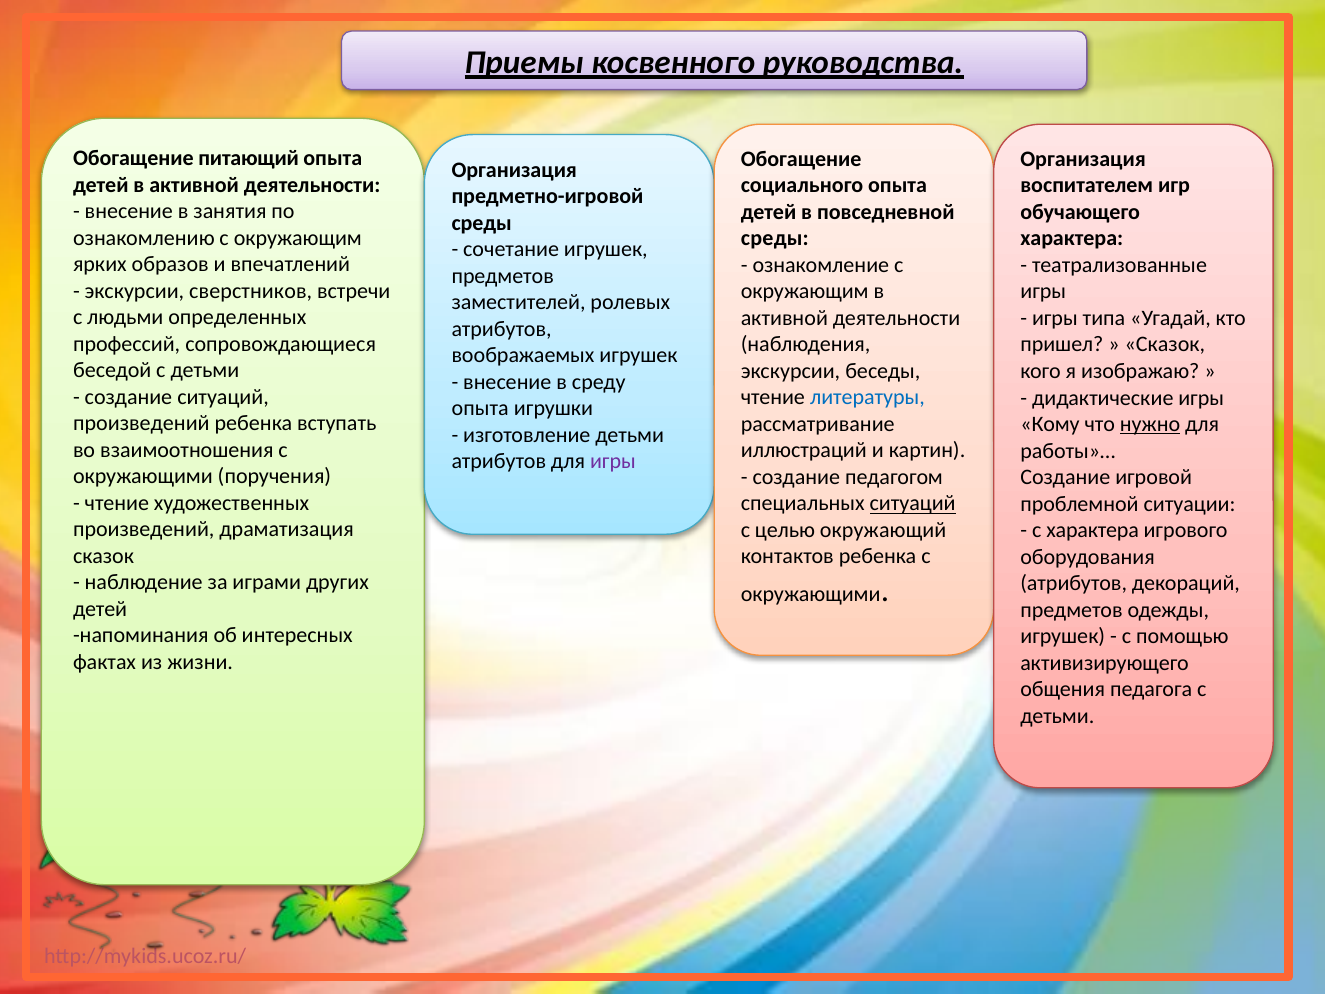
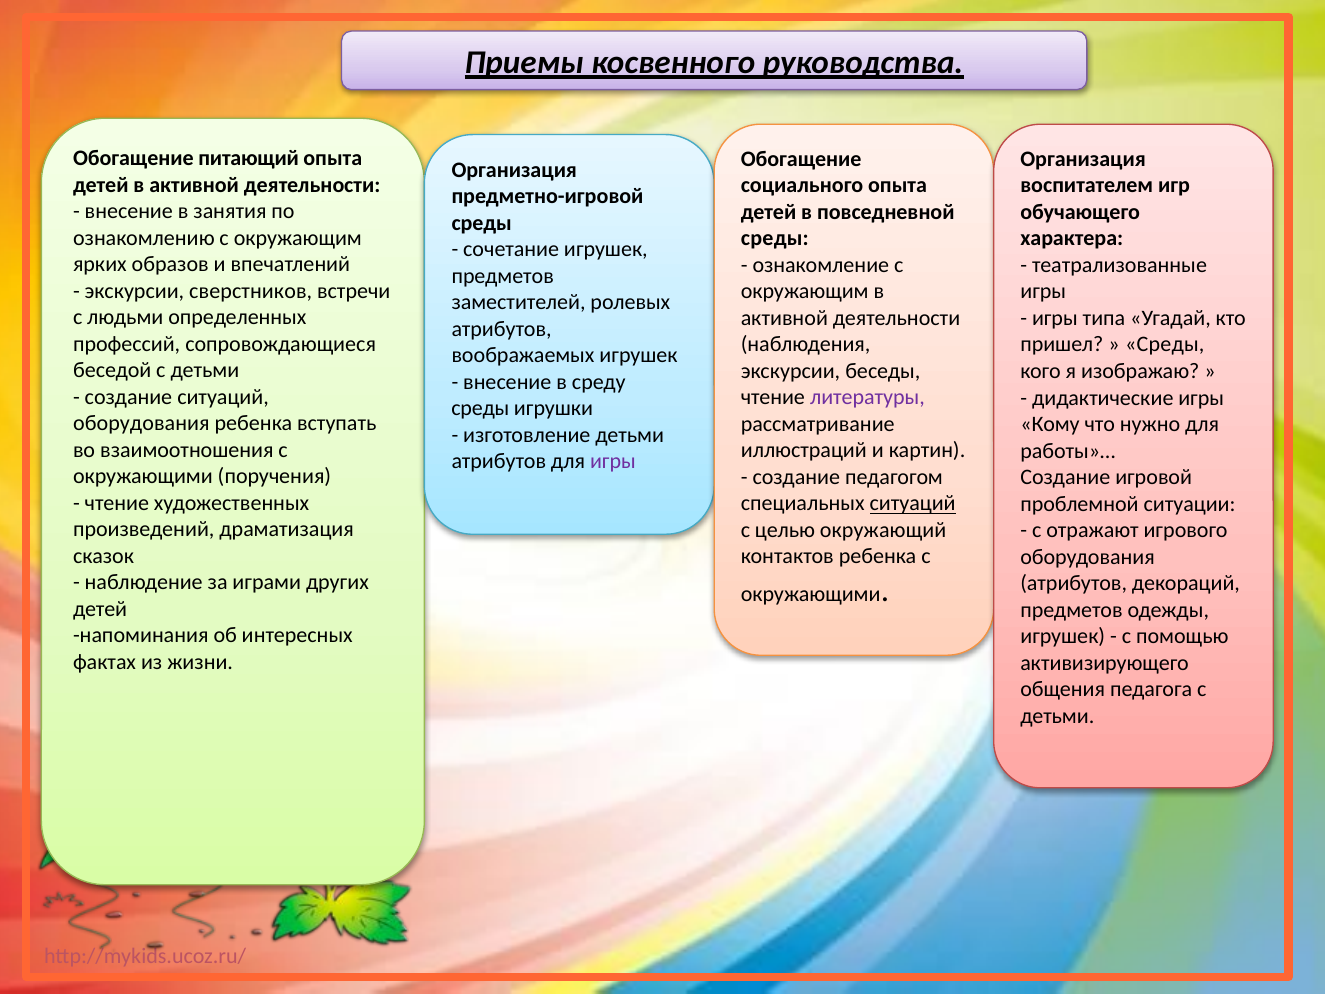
Сказок: Сказок -> Среды (1165, 345)
литературы colour: blue -> purple (867, 398)
опыта: опыта -> среды (480, 408)
произведений: произведений -> оборудования (141, 423)
нужно underline: present -> none (1150, 424)
с характера: характера -> отражают (1093, 530)
